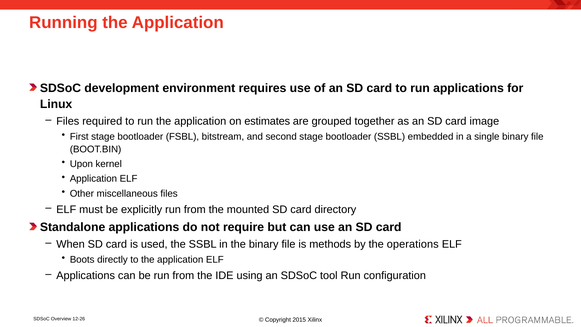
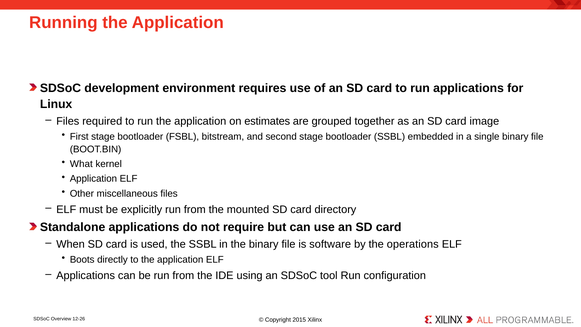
Upon: Upon -> What (81, 164)
methods: methods -> software (330, 244)
